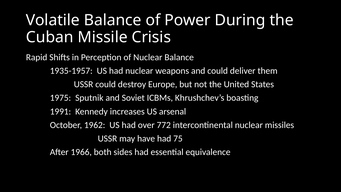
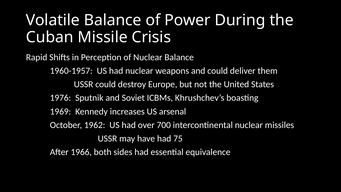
1935-1957: 1935-1957 -> 1960-1957 (71, 71)
1975: 1975 -> 1976 (60, 98)
1991: 1991 -> 1969 (60, 111)
772: 772 -> 700 (164, 125)
